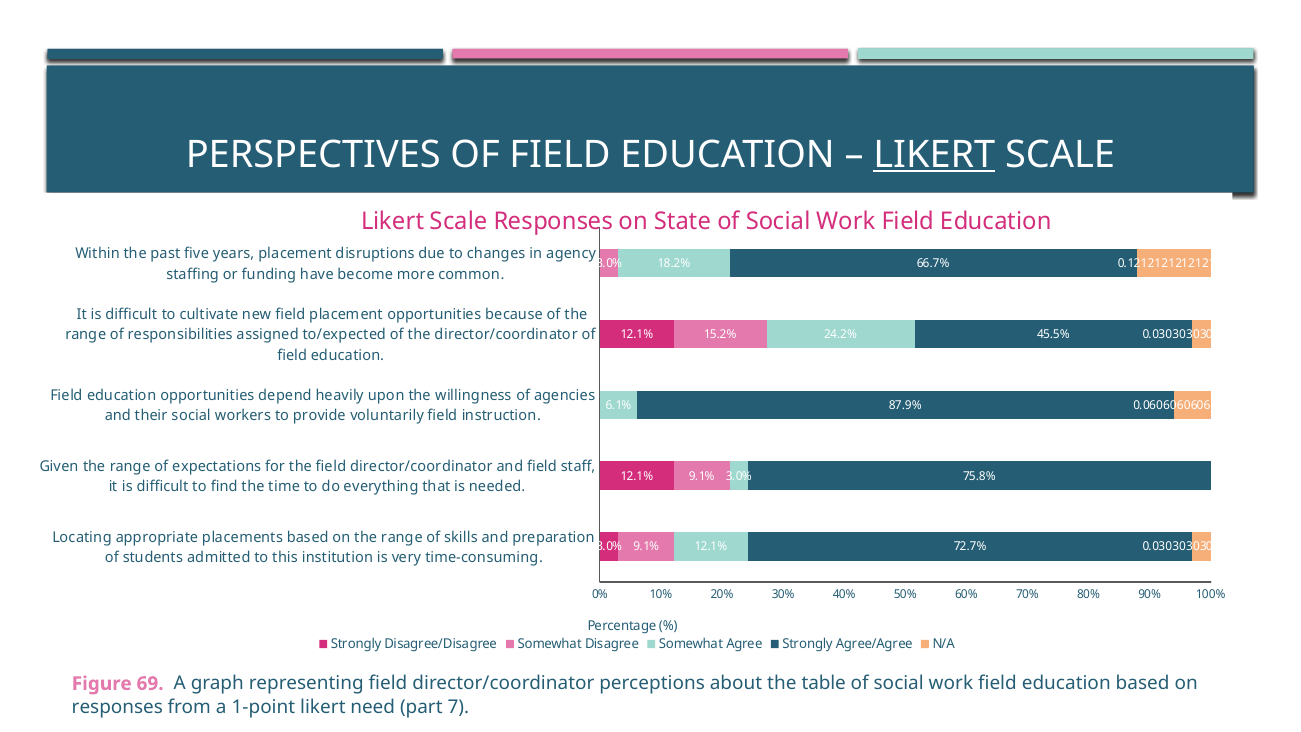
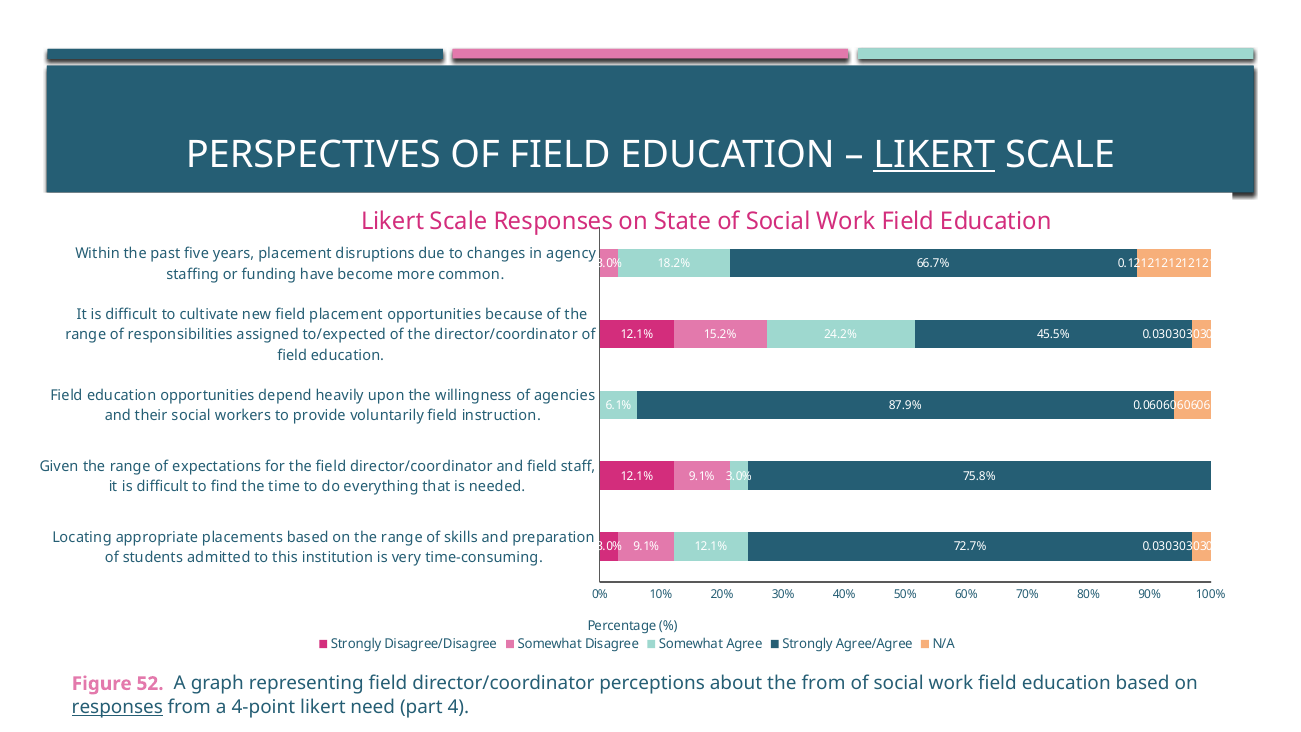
69: 69 -> 52 (150, 683)
the table: table -> from (824, 683)
responses underline: none -> present (117, 707)
1-point: 1-point -> 4-point (263, 707)
7: 7 -> 4 (458, 707)
